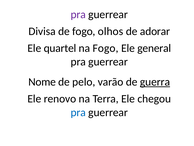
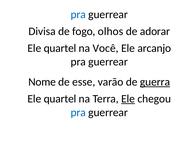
pra colour: purple -> blue (78, 14)
na Fogo: Fogo -> Você (106, 48)
general: general -> arcanjo (154, 48)
pelo: pelo -> esse (84, 82)
renovo: renovo -> quartel (60, 98)
Ele underline: none -> present (128, 98)
